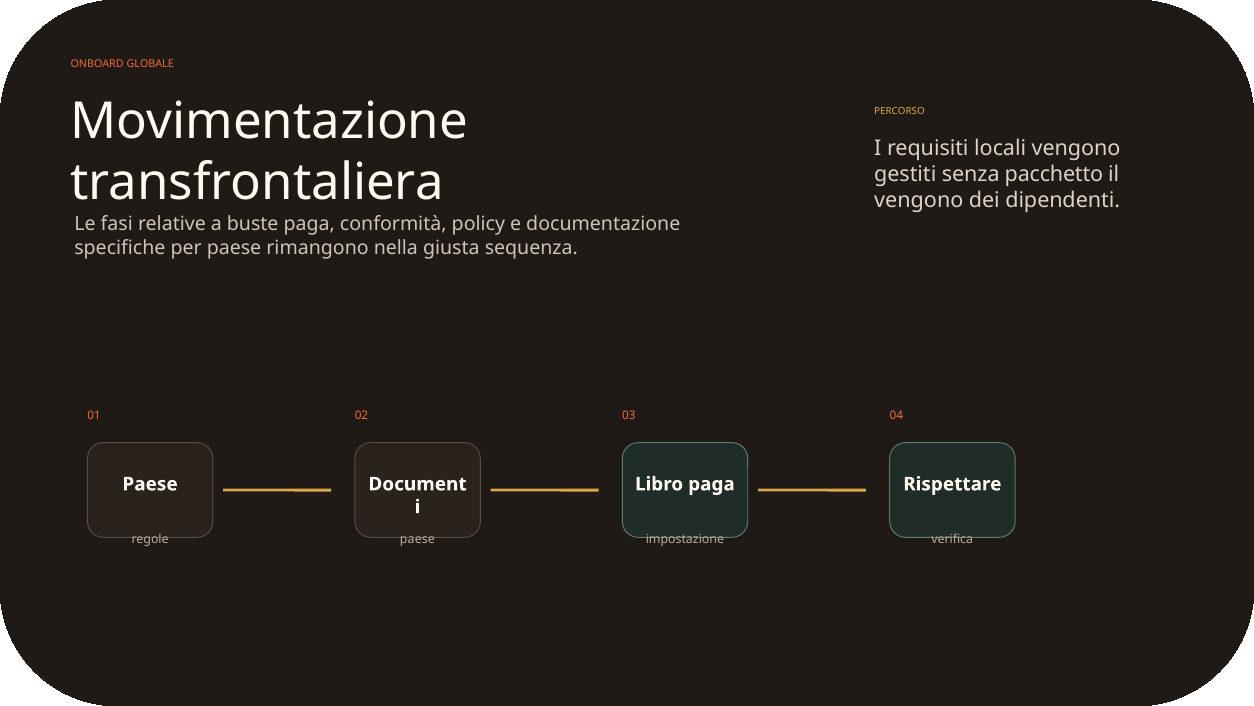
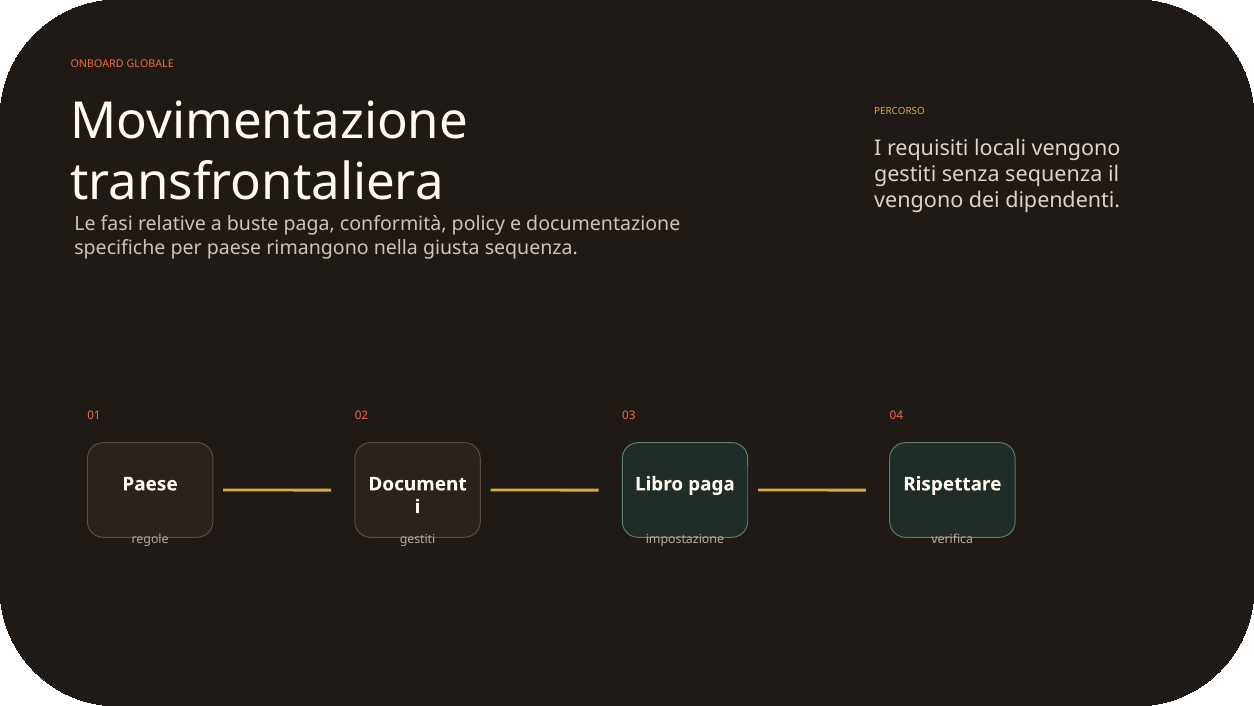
senza pacchetto: pacchetto -> sequenza (1054, 174)
paese: paese -> gestiti (418, 539)
